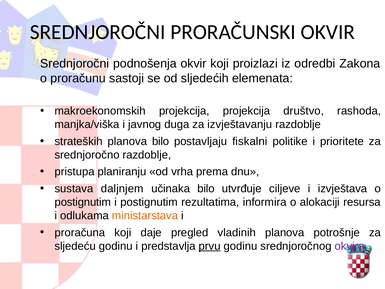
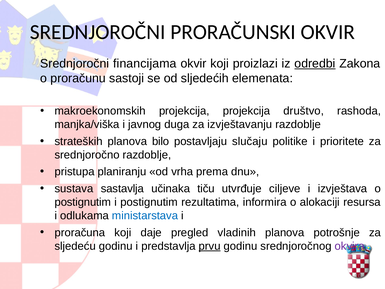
podnošenja: podnošenja -> financijama (145, 64)
odredbi underline: none -> present (315, 64)
fiskalni: fiskalni -> slučaju (250, 141)
daljnjem: daljnjem -> sastavlja (122, 189)
učinaka bilo: bilo -> tiču (206, 189)
ministarstava colour: orange -> blue (145, 215)
